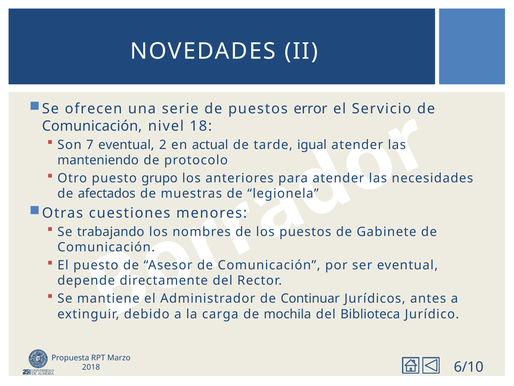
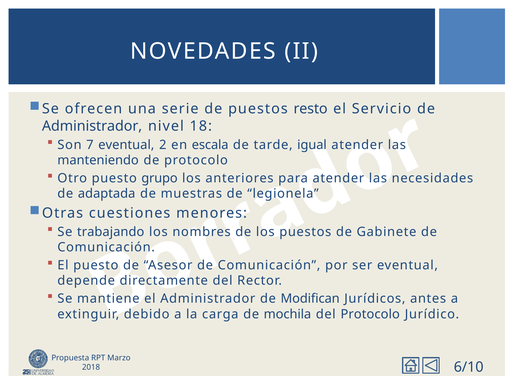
error: error -> resto (311, 109)
Comunicación: Comunicación -> Administrador (92, 126)
actual: actual -> escala (210, 145)
afectados: afectados -> adaptada (107, 193)
Continuar: Continuar -> Modifican (310, 298)
del Biblioteca: Biblioteca -> Protocolo (370, 314)
